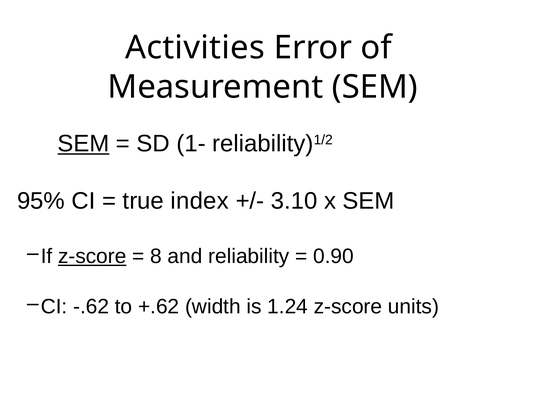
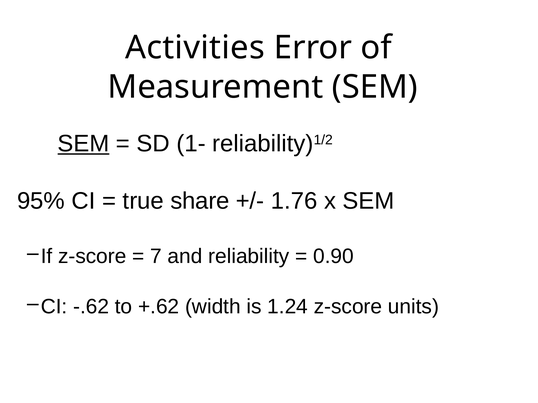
index: index -> share (200, 201)
3.10: 3.10 -> 1.76 (294, 201)
z-score underline: present -> none (92, 257)
8: 8 -> 7 (156, 257)
